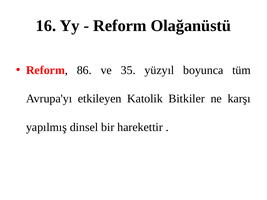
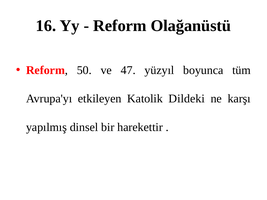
86: 86 -> 50 (84, 70)
35: 35 -> 47 (128, 70)
Bitkiler: Bitkiler -> Dildeki (187, 99)
